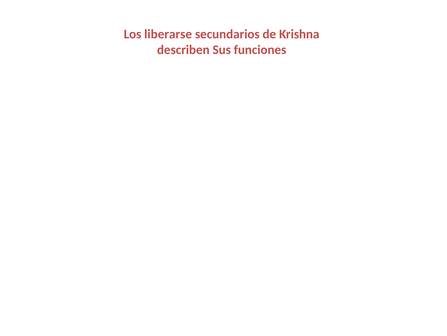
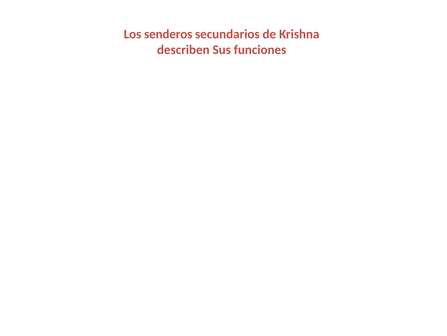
liberarse: liberarse -> senderos (168, 34)
